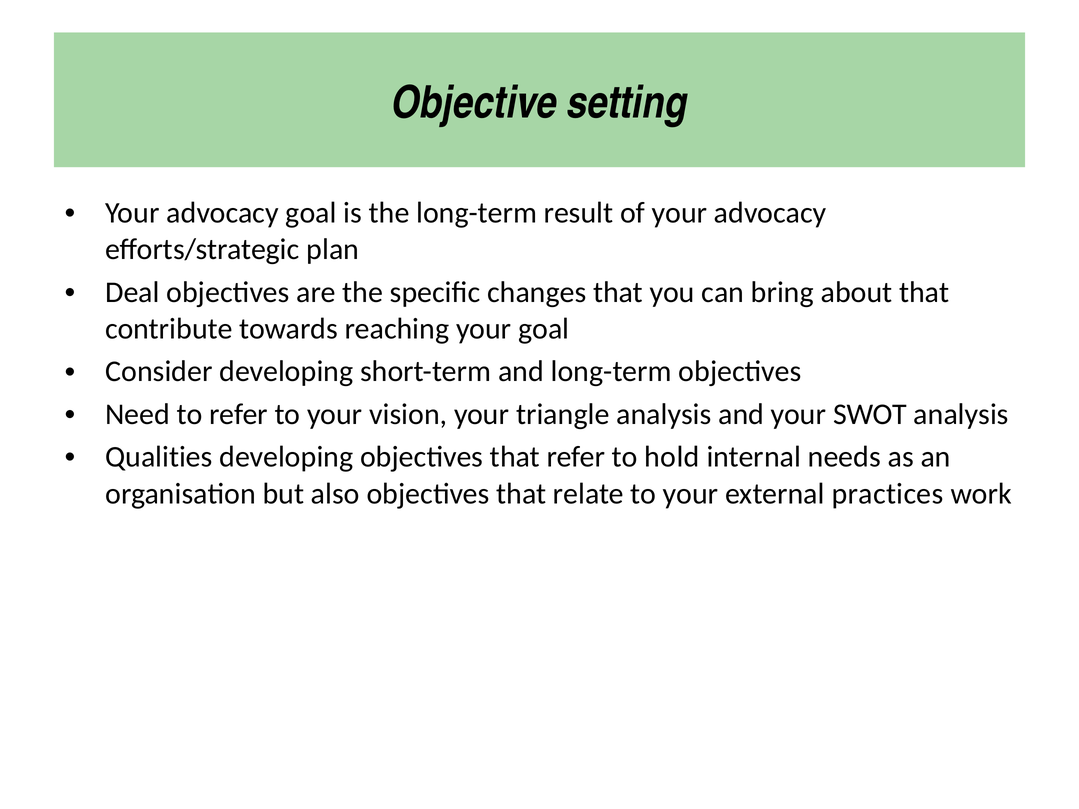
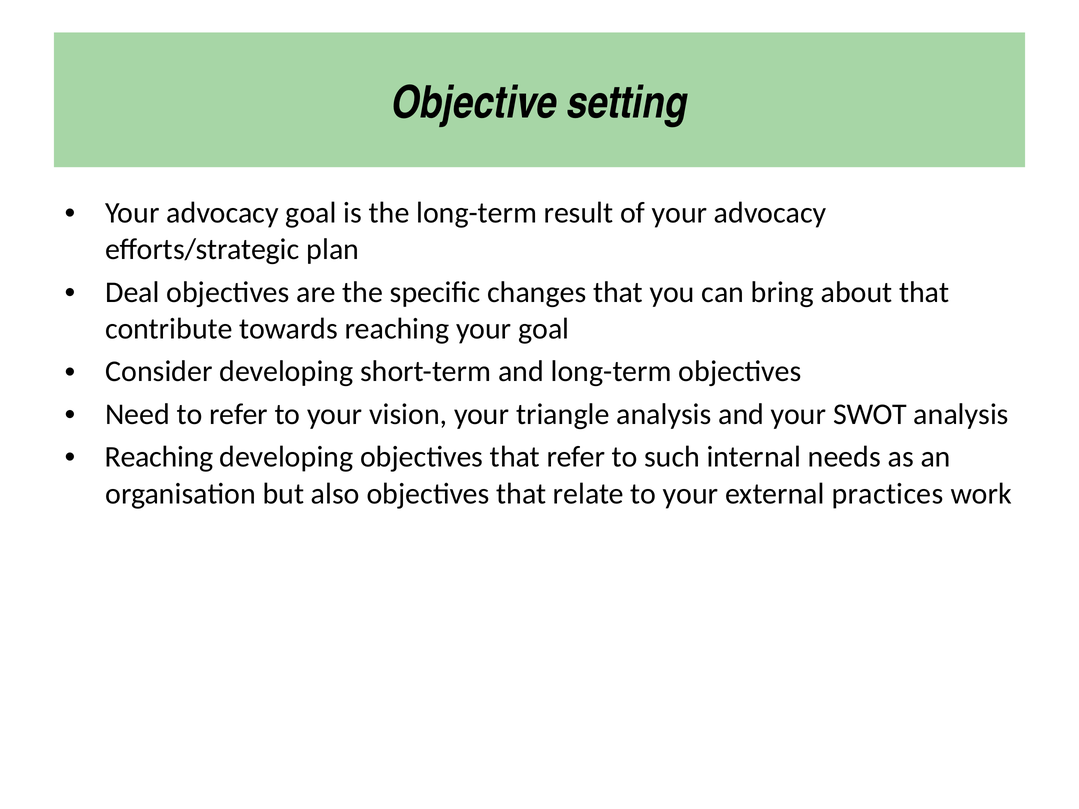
Qualities: Qualities -> Reaching (159, 457)
hold: hold -> such (672, 457)
